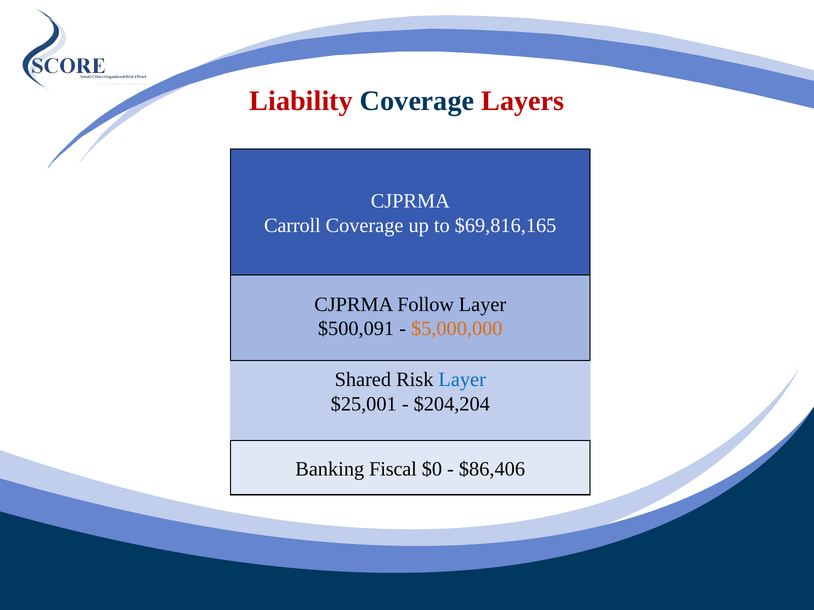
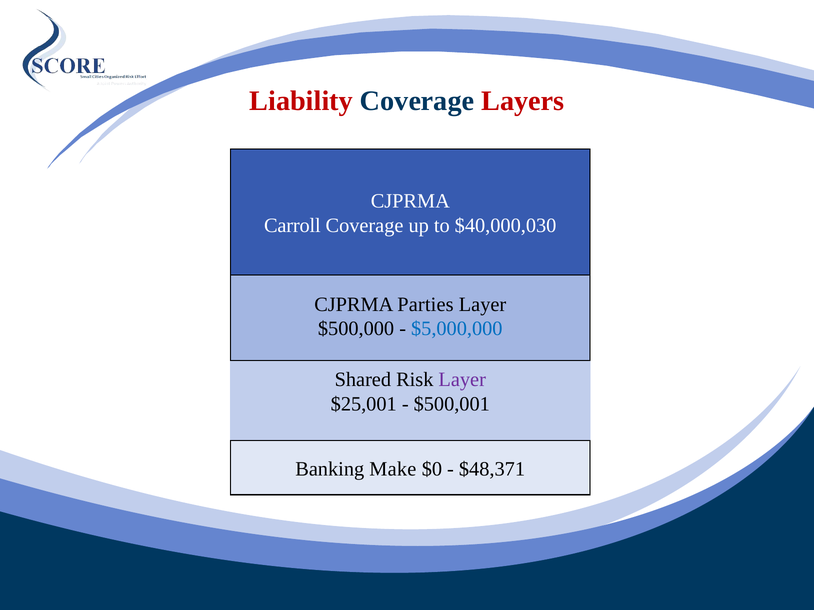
$69,816,165: $69,816,165 -> $40,000,030 (506, 226)
Follow: Follow -> Parties (425, 305)
$500,091: $500,091 -> $500,000 (356, 329)
$5,000,000 colour: orange -> blue (457, 329)
Layer colour: blue -> purple (462, 380)
$204,204: $204,204 -> $500,001 (452, 404)
Fiscal: Fiscal -> Make (393, 469)
$86,406: $86,406 -> $48,371 (492, 469)
